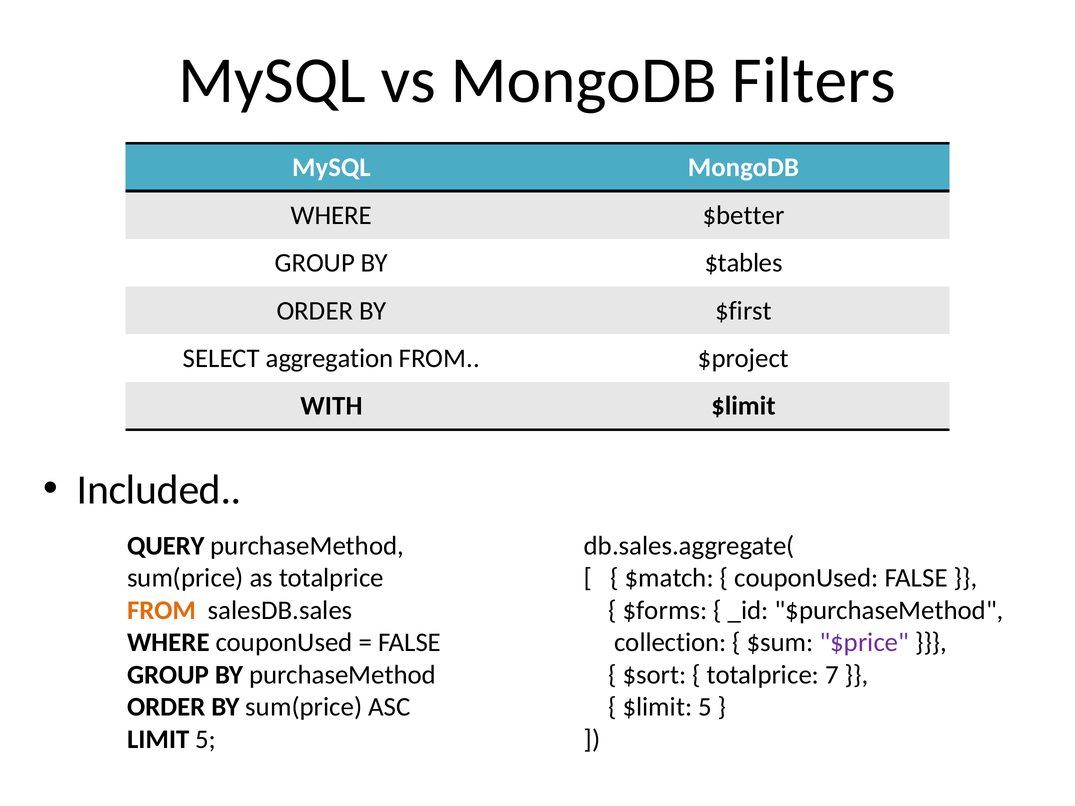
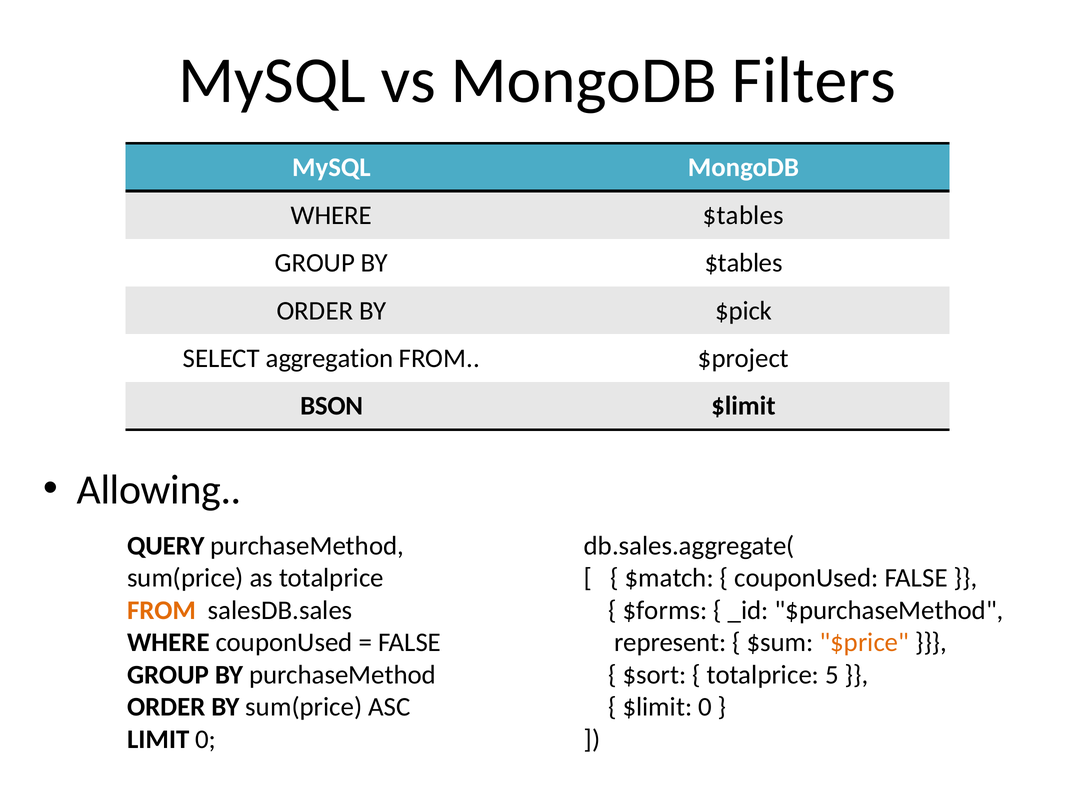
WHERE $better: $better -> $tables (743, 215)
$first: $first -> $pick (744, 311)
WITH: WITH -> BSON (332, 406)
Included: Included -> Allowing (159, 490)
collection: collection -> represent (670, 643)
$price colour: purple -> orange (864, 643)
7: 7 -> 5 (832, 675)
$limit 5: 5 -> 0 (705, 707)
LIMIT 5: 5 -> 0 (206, 739)
